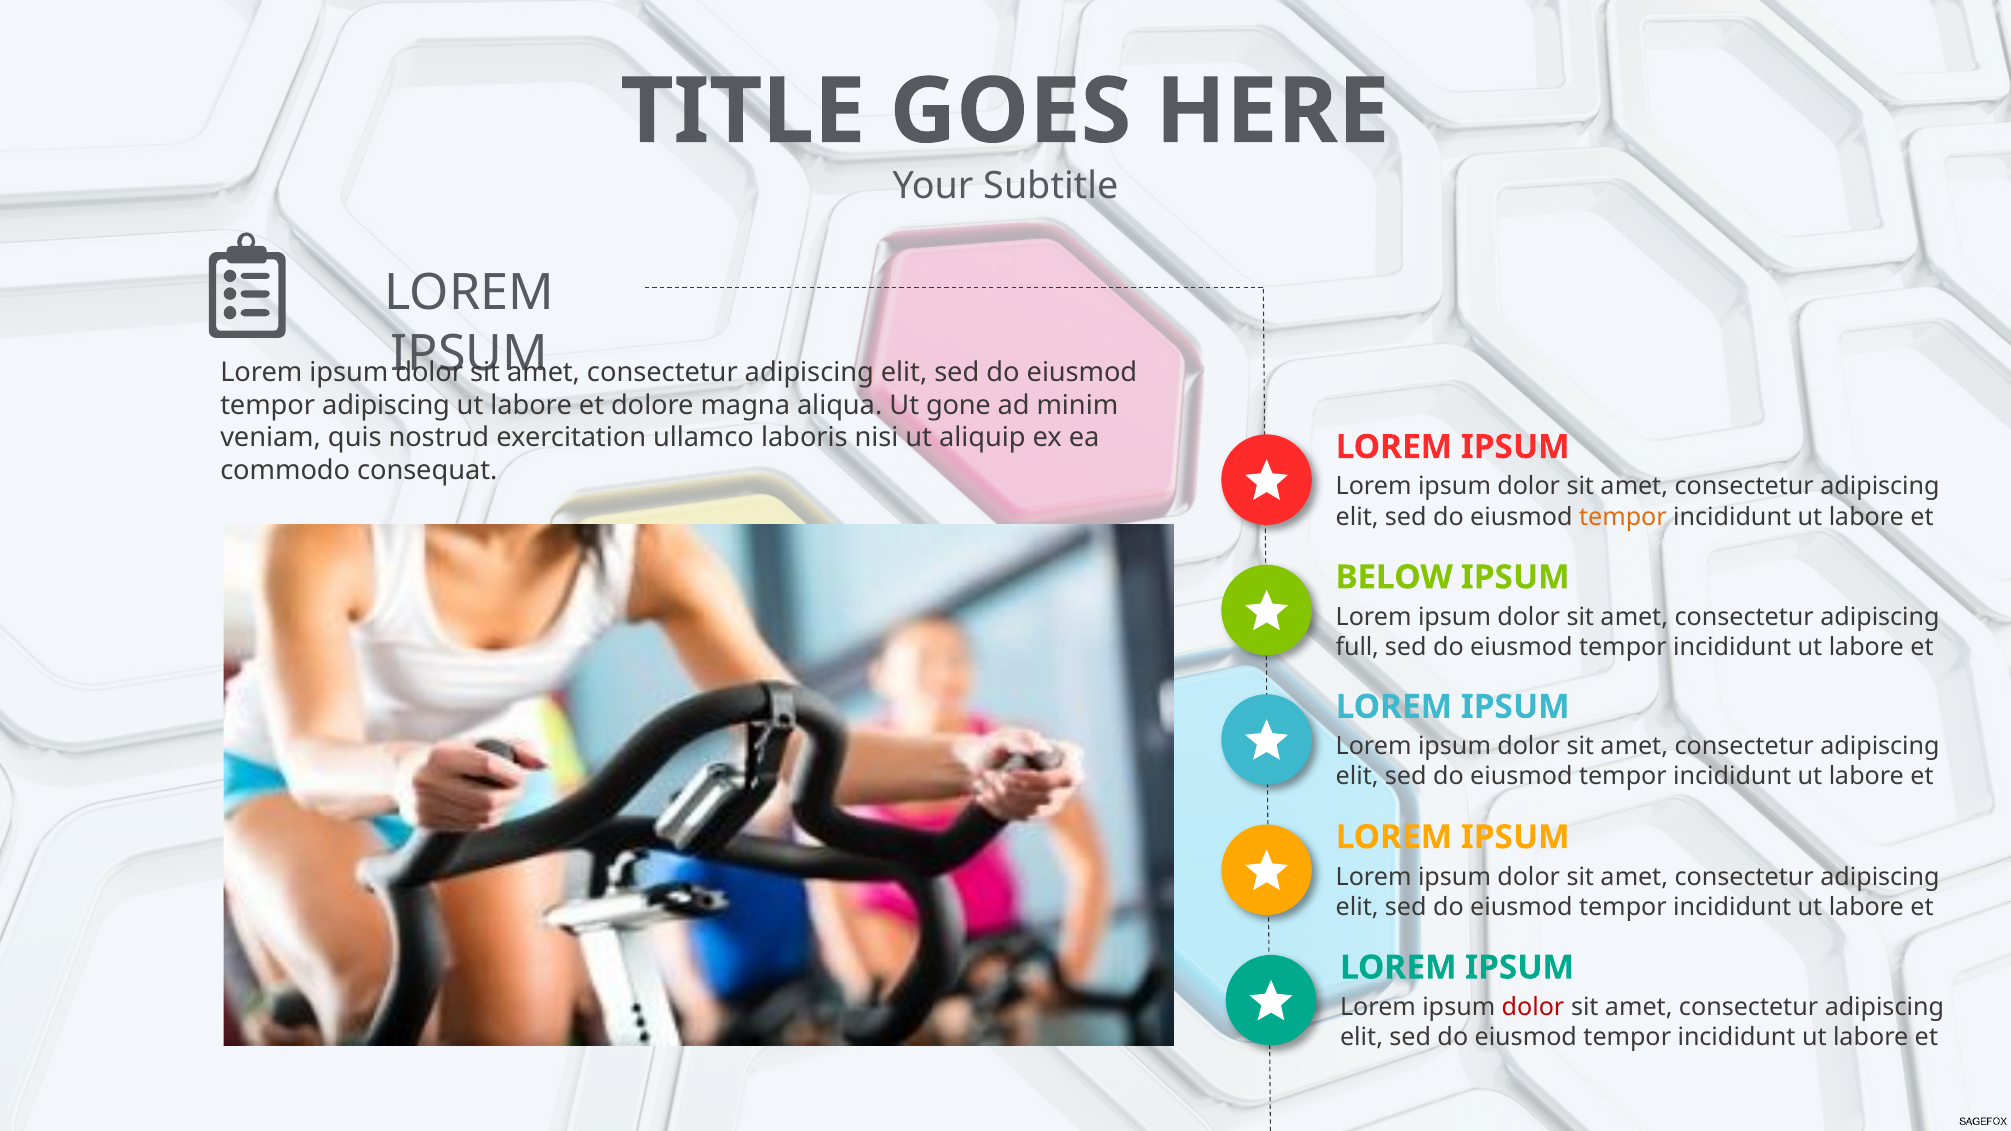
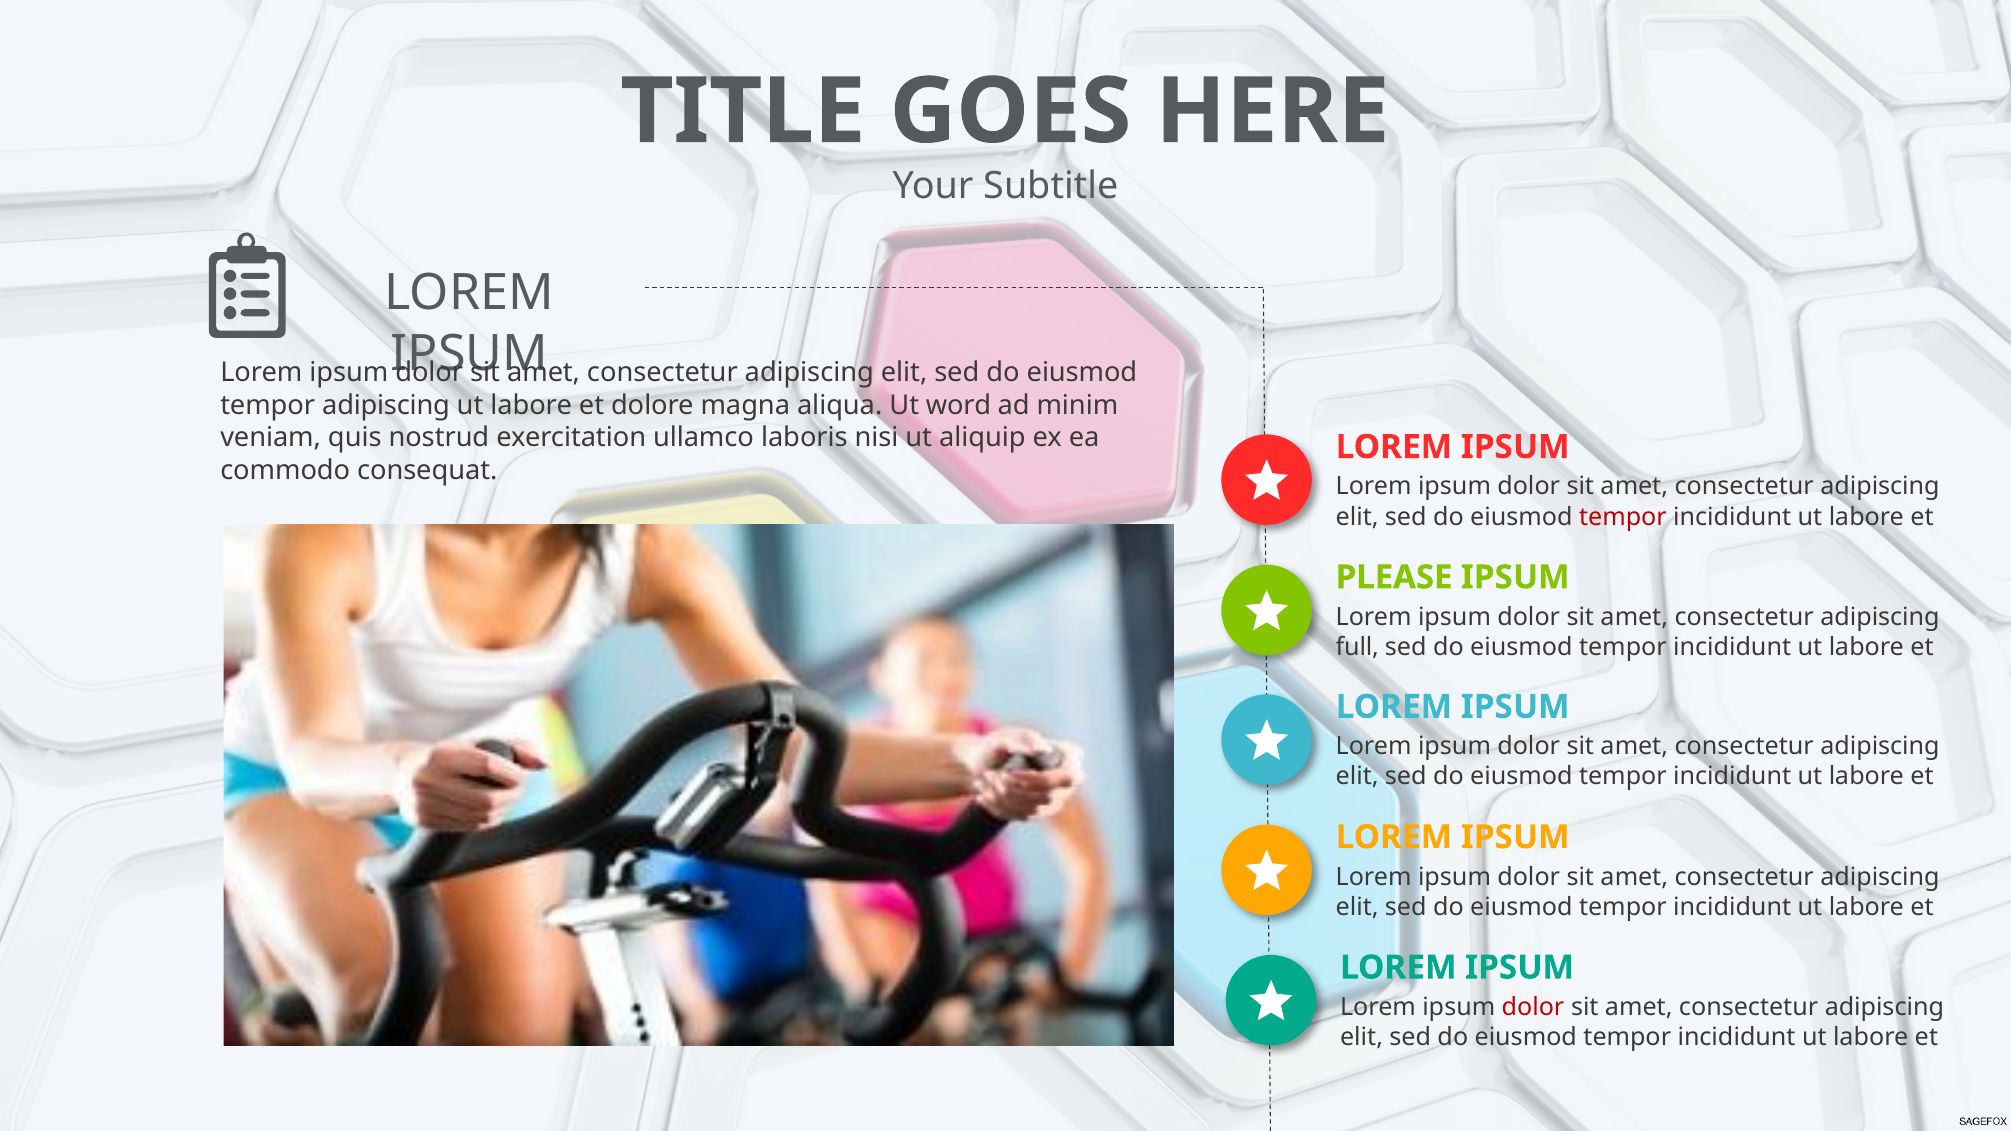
gone: gone -> word (959, 405)
tempor colour: orange -> red (1623, 517)
BELOW: BELOW -> PLEASE (1394, 577)
